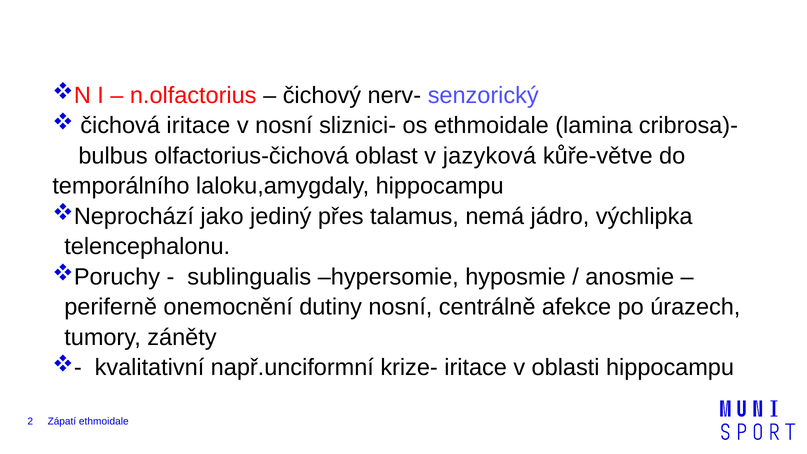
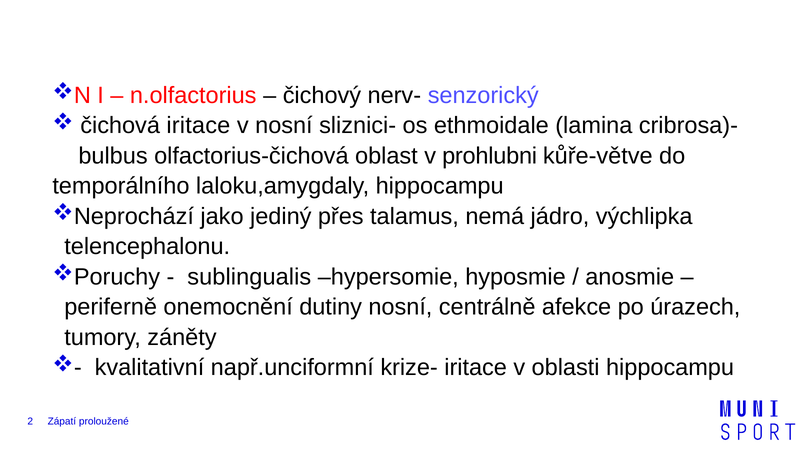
jazyková: jazyková -> prohlubni (490, 156)
Zápatí ethmoidale: ethmoidale -> proloužené (104, 421)
